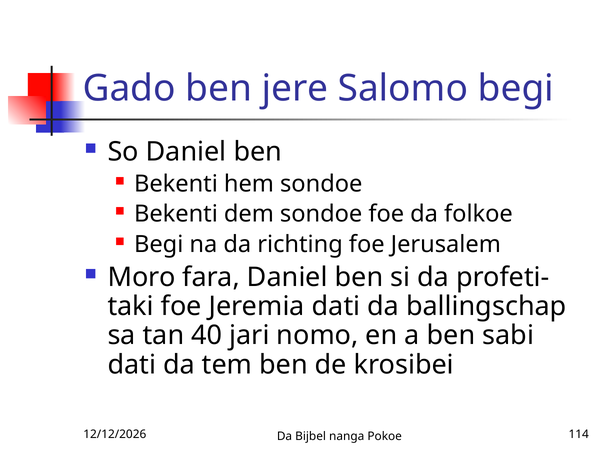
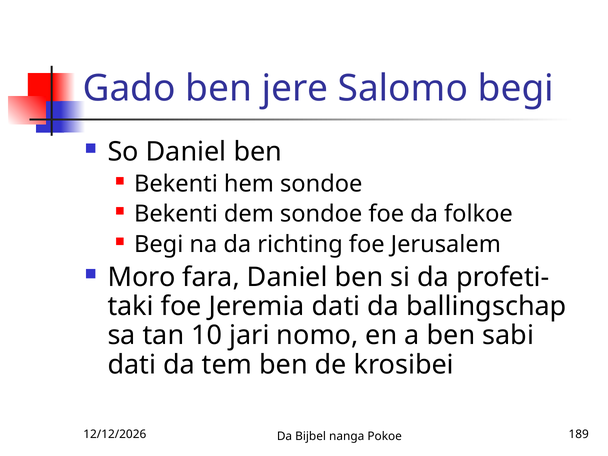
40: 40 -> 10 (207, 336)
114: 114 -> 189 (579, 434)
